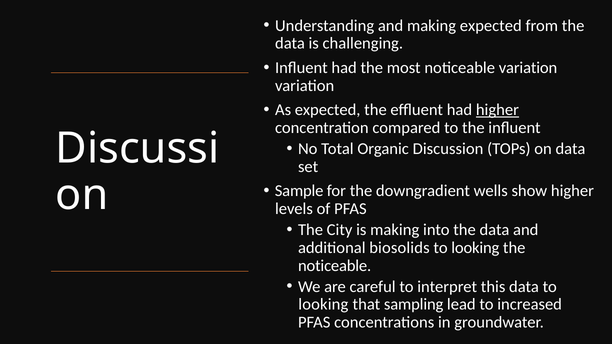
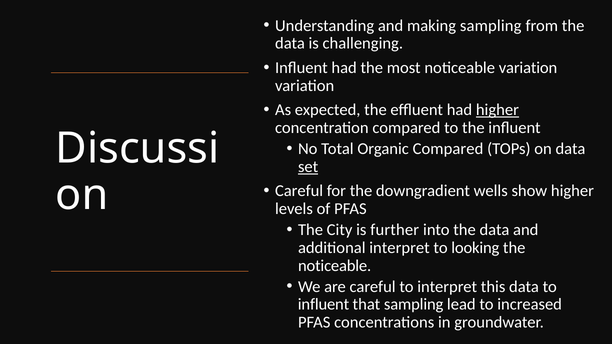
making expected: expected -> sampling (491, 26)
Organic Discussion: Discussion -> Compared (448, 149)
set underline: none -> present (308, 167)
Sample: Sample -> Careful (299, 191)
is making: making -> further (395, 230)
additional biosolids: biosolids -> interpret (400, 248)
looking: looking -> influent (324, 305)
